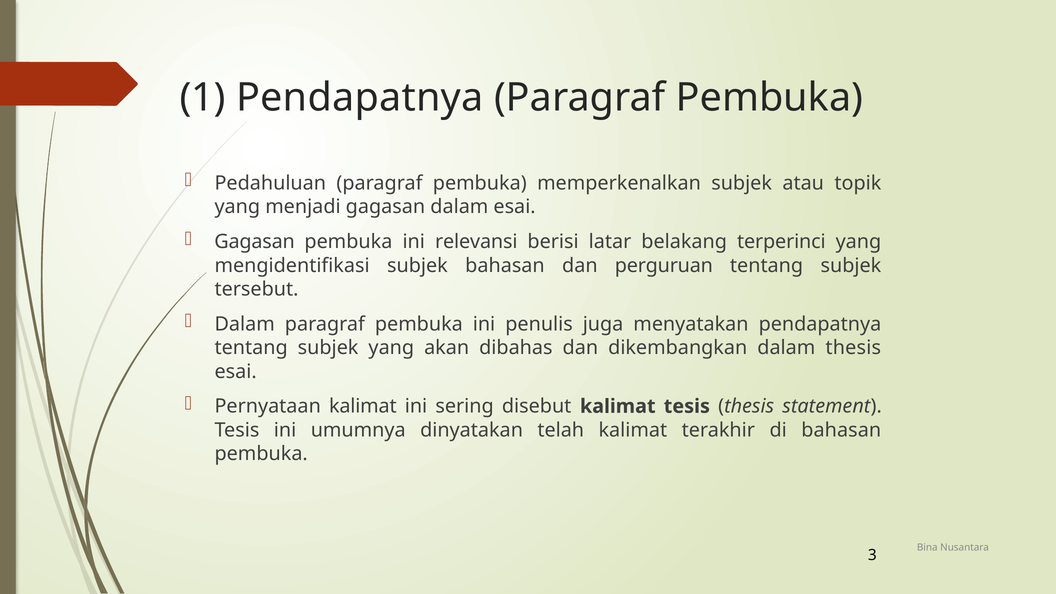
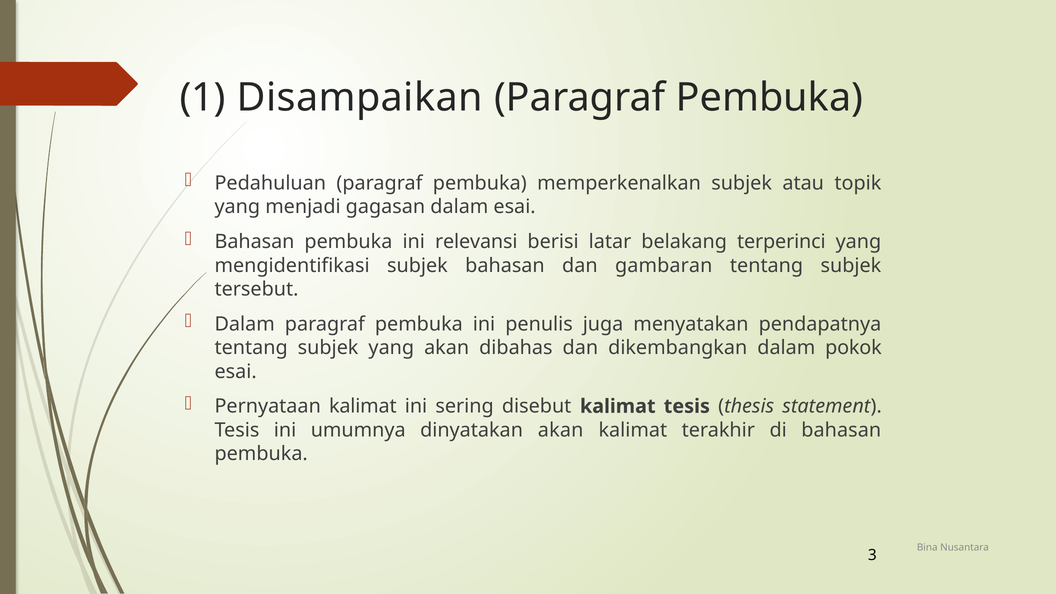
1 Pendapatnya: Pendapatnya -> Disampaikan (360, 97)
Gagasan: Gagasan -> Bahasan (255, 242)
perguruan: perguruan -> gambaran (664, 265)
dalam thesis: thesis -> pokok (853, 348)
dinyatakan telah: telah -> akan (561, 430)
